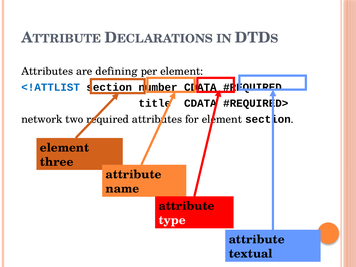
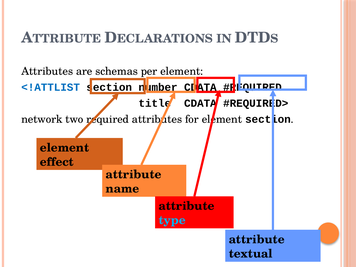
defining: defining -> schemas (117, 71)
three: three -> effect (57, 162)
type colour: white -> light blue (172, 220)
